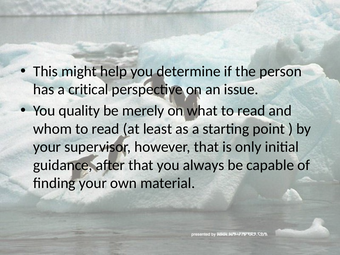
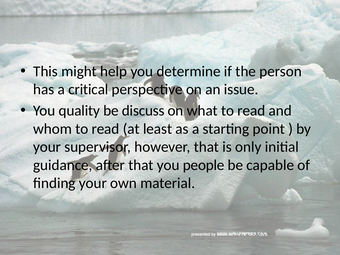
merely: merely -> discuss (143, 111)
always: always -> people (204, 165)
